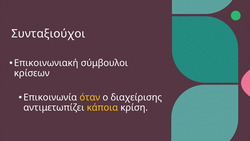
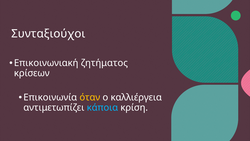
σύμβουλοι: σύμβουλοι -> ζητήματος (104, 63)
διαχείρισης: διαχείρισης -> καλλιέργεια (136, 97)
κάποια colour: yellow -> light blue (102, 107)
